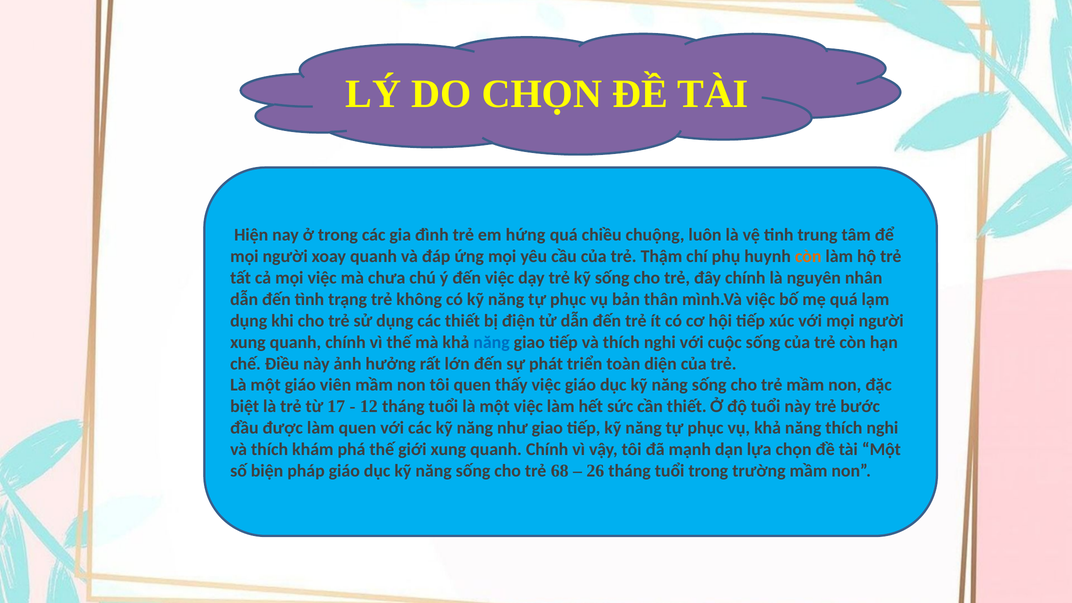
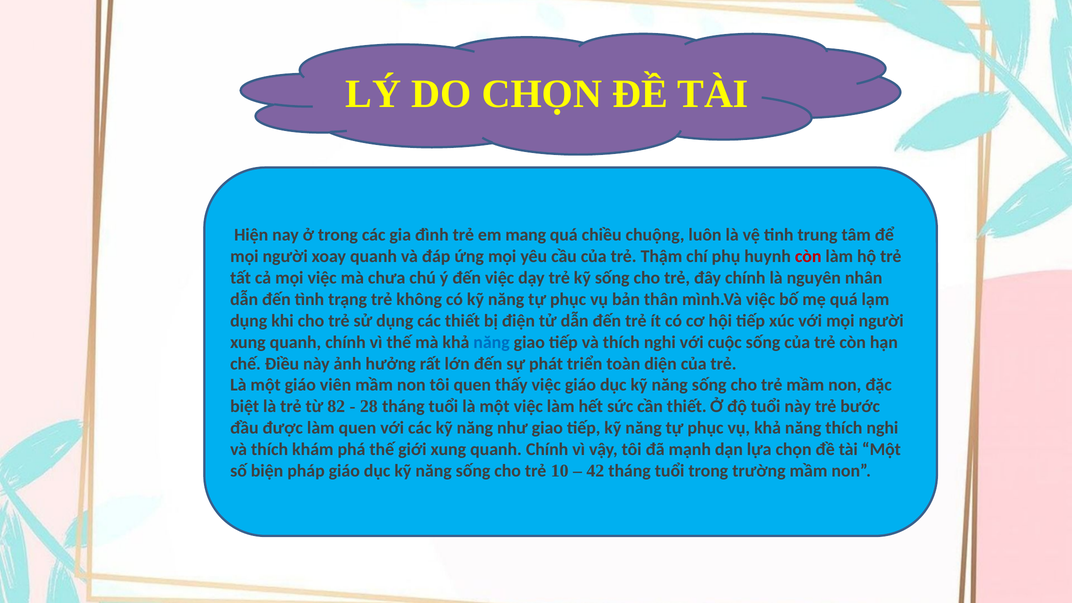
hứng: hứng -> mang (526, 235)
còn colour: orange -> red (808, 257)
17: 17 -> 82 (336, 407)
12: 12 -> 28 (369, 407)
68: 68 -> 10 (560, 471)
26: 26 -> 42 (595, 471)
